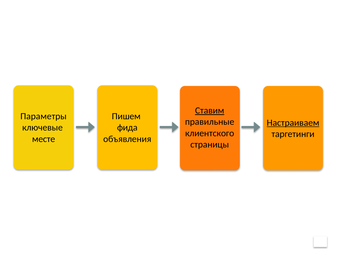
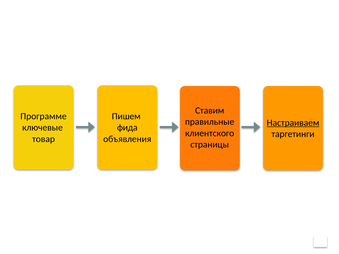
Ставим underline: present -> none (210, 111)
Параметры: Параметры -> Программе (44, 116)
месте: месте -> товар (44, 139)
